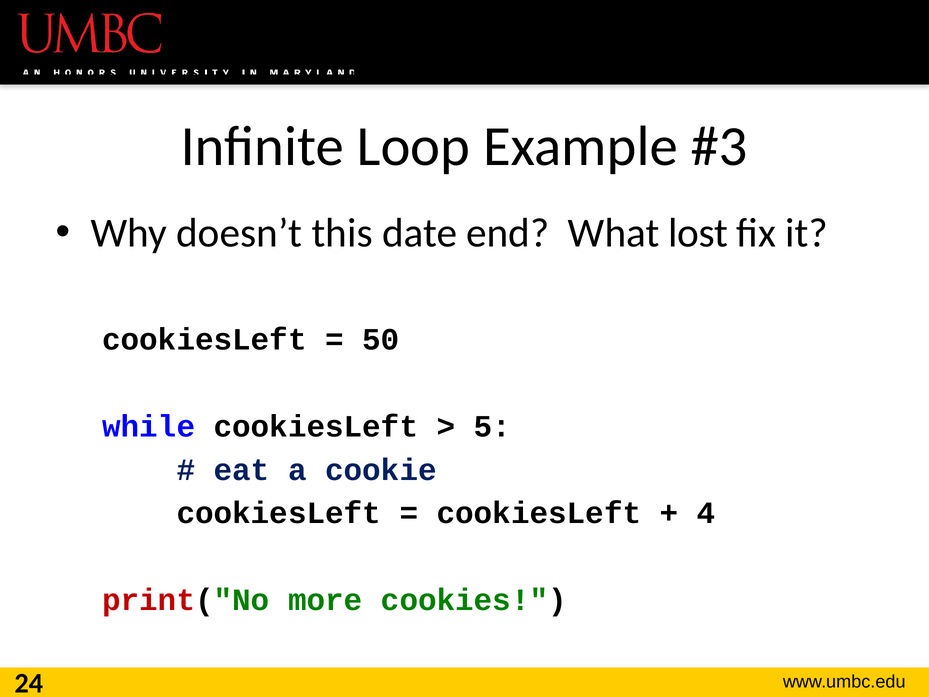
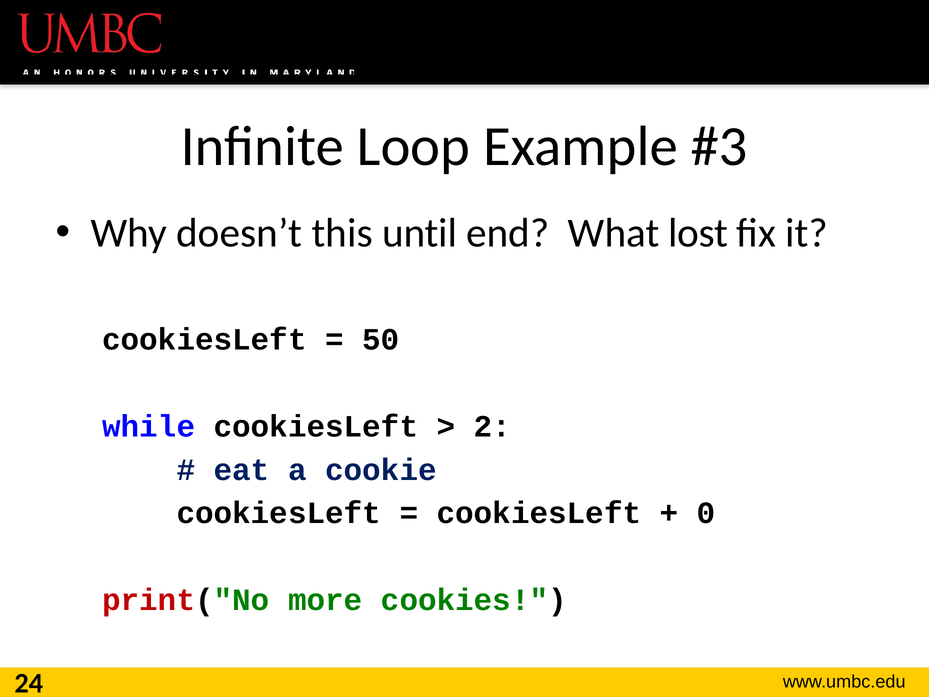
date: date -> until (420, 233)
5: 5 -> 2 (492, 426)
4: 4 -> 0 (706, 513)
